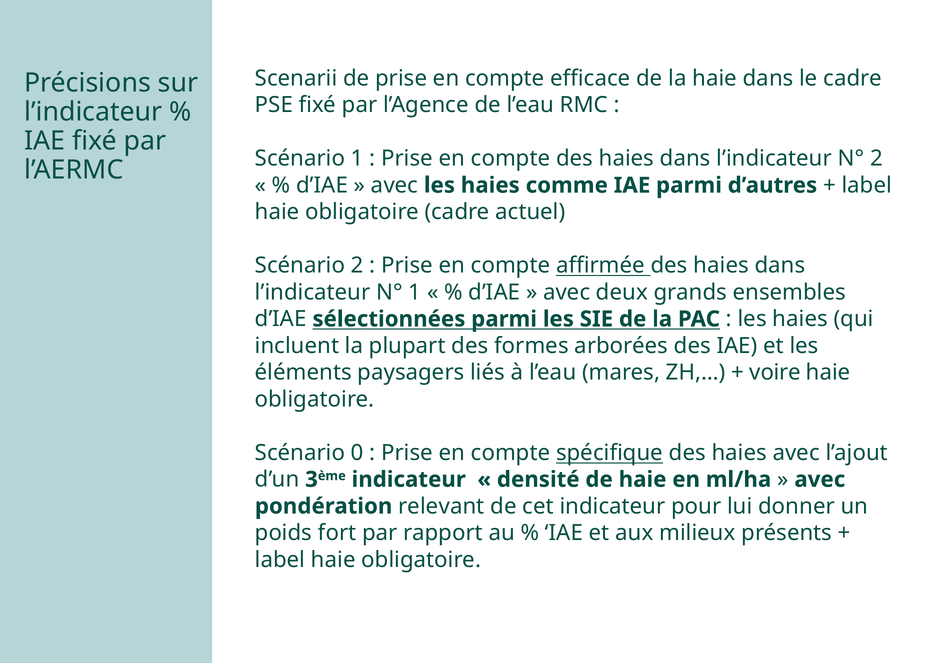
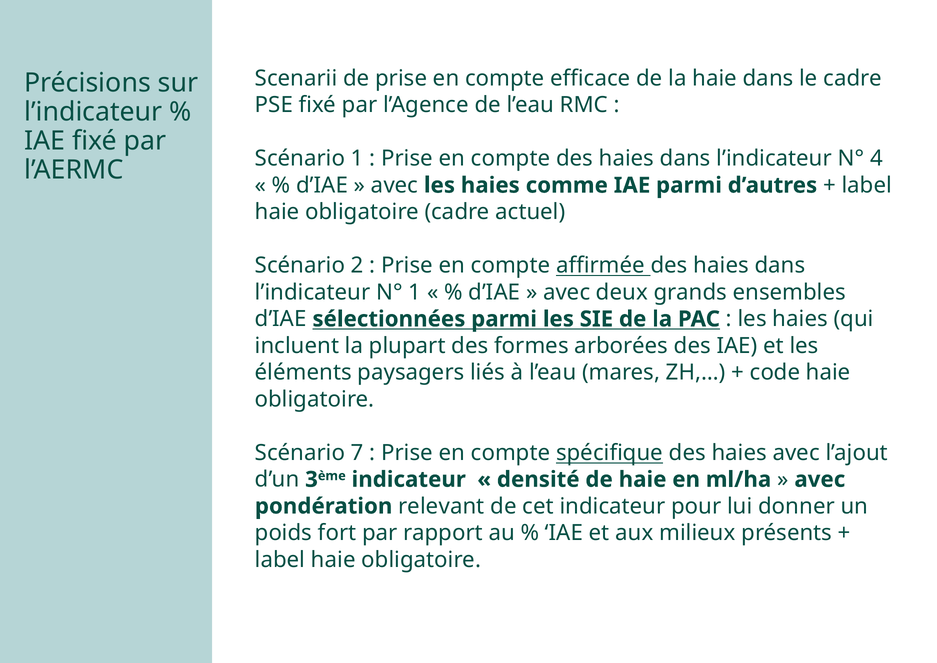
N° 2: 2 -> 4 (876, 158)
voire: voire -> code (775, 372)
0: 0 -> 7 (357, 452)
